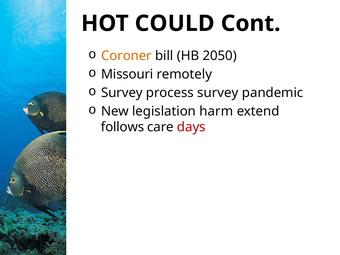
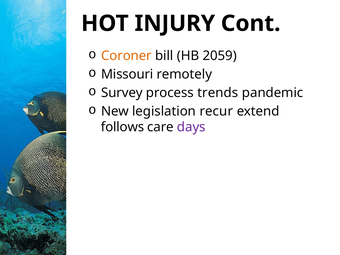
COULD: COULD -> INJURY (175, 23)
2050: 2050 -> 2059 (220, 56)
process survey: survey -> trends (218, 93)
harm: harm -> recur (216, 111)
days colour: red -> purple (191, 127)
